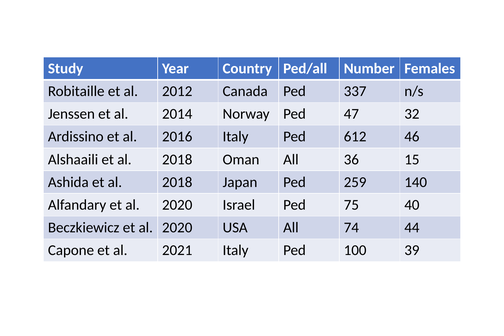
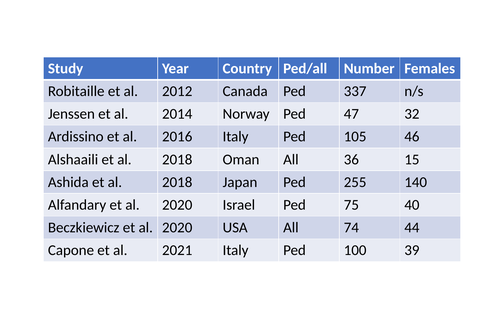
612: 612 -> 105 (355, 137)
259: 259 -> 255 (355, 182)
